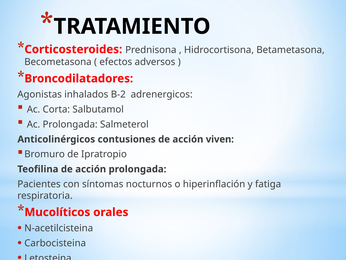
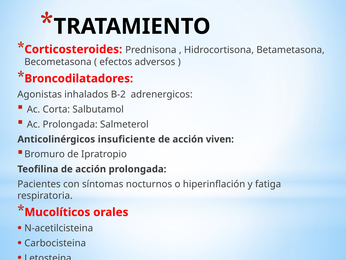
contusiones: contusiones -> insuficiente (127, 139)
